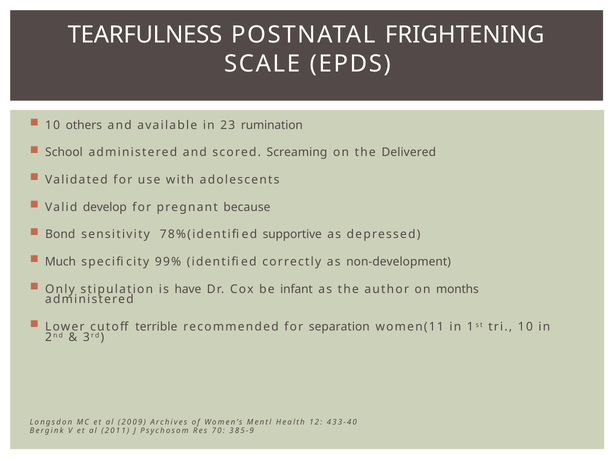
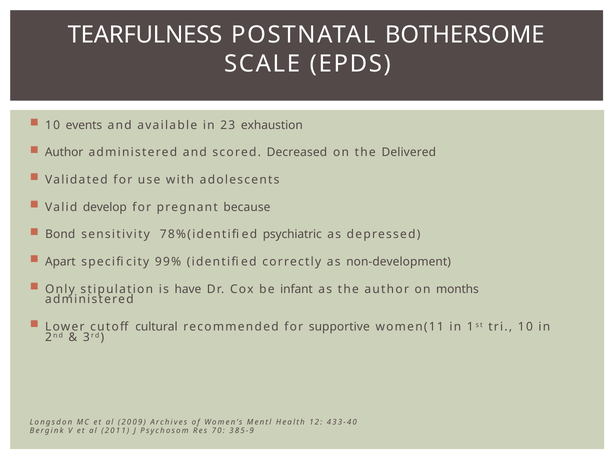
FRIGHTENING: FRIGHTENING -> BOTHERSOME (465, 35)
others: others -> events (84, 125)
rumination: rumination -> exhaustion (272, 125)
School: School -> Author (64, 153)
Screaming: Screaming -> Decreased (297, 153)
supportive: supportive -> psychiatric (292, 235)
Much: Much -> Apart (60, 262)
terrible: terrible -> cultural (156, 327)
separation: separation -> supportive (339, 327)
